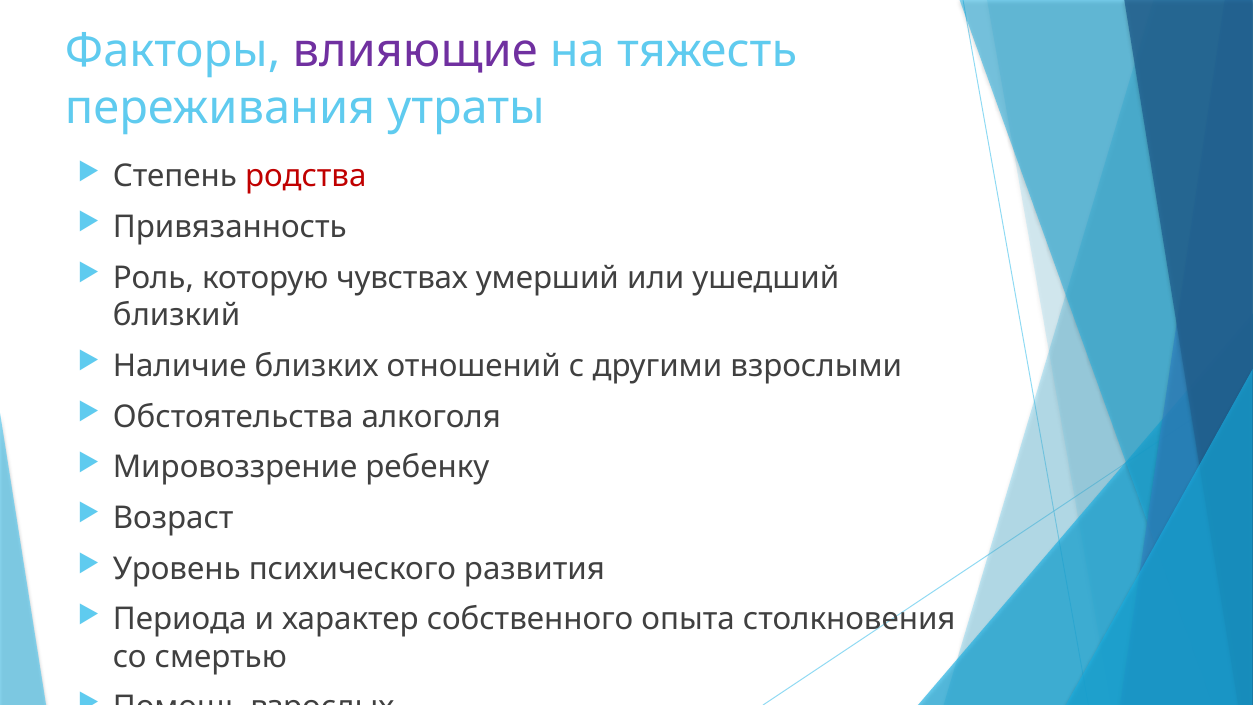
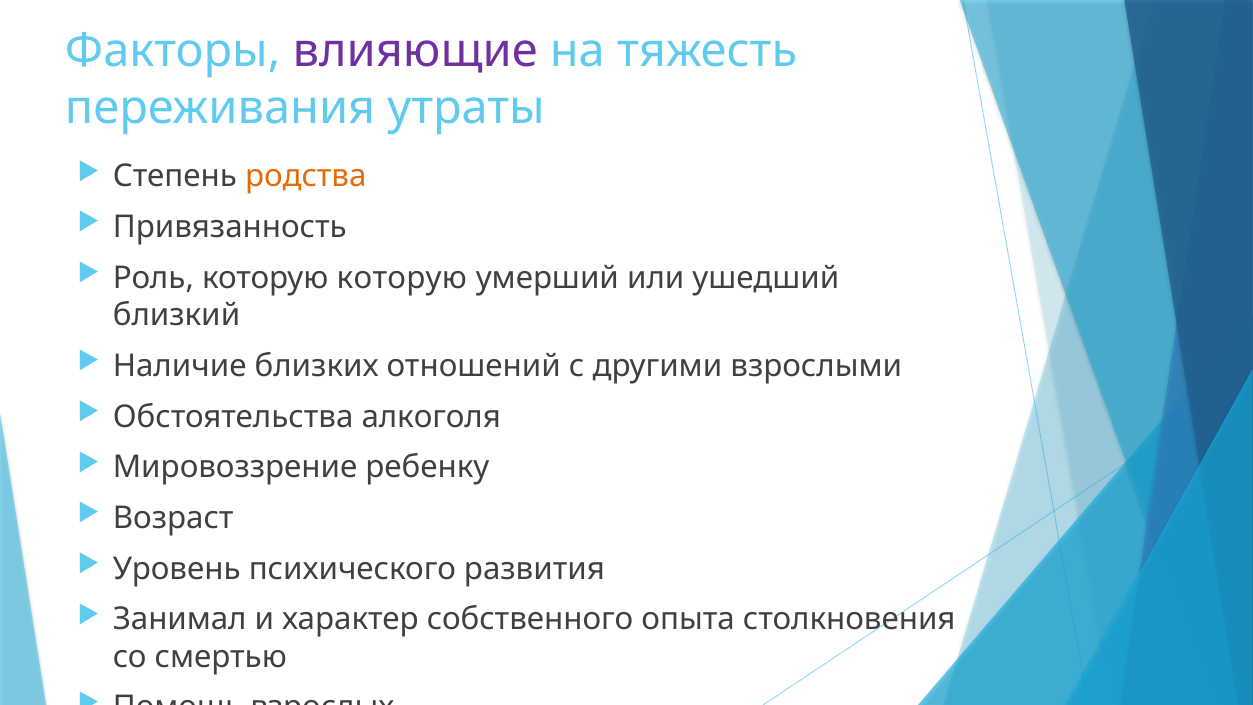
родства colour: red -> orange (306, 176)
которую чувствах: чувствах -> которую (402, 278)
Периода: Периода -> Занимал (180, 619)
